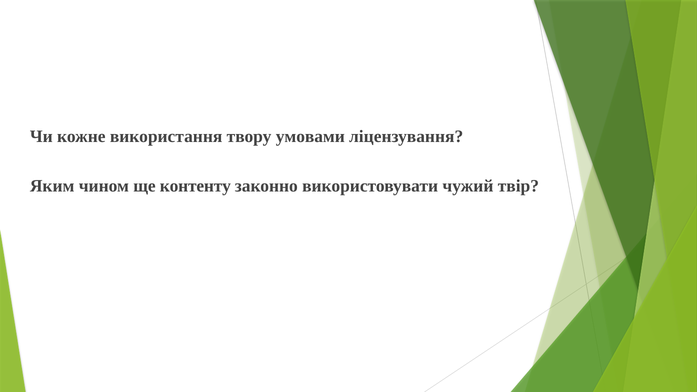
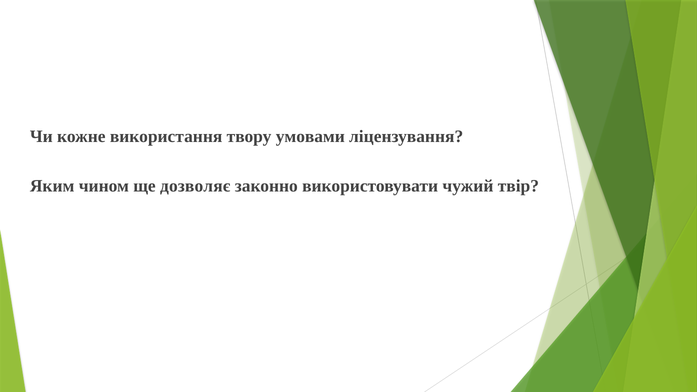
контенту: контенту -> дозволяє (195, 186)
